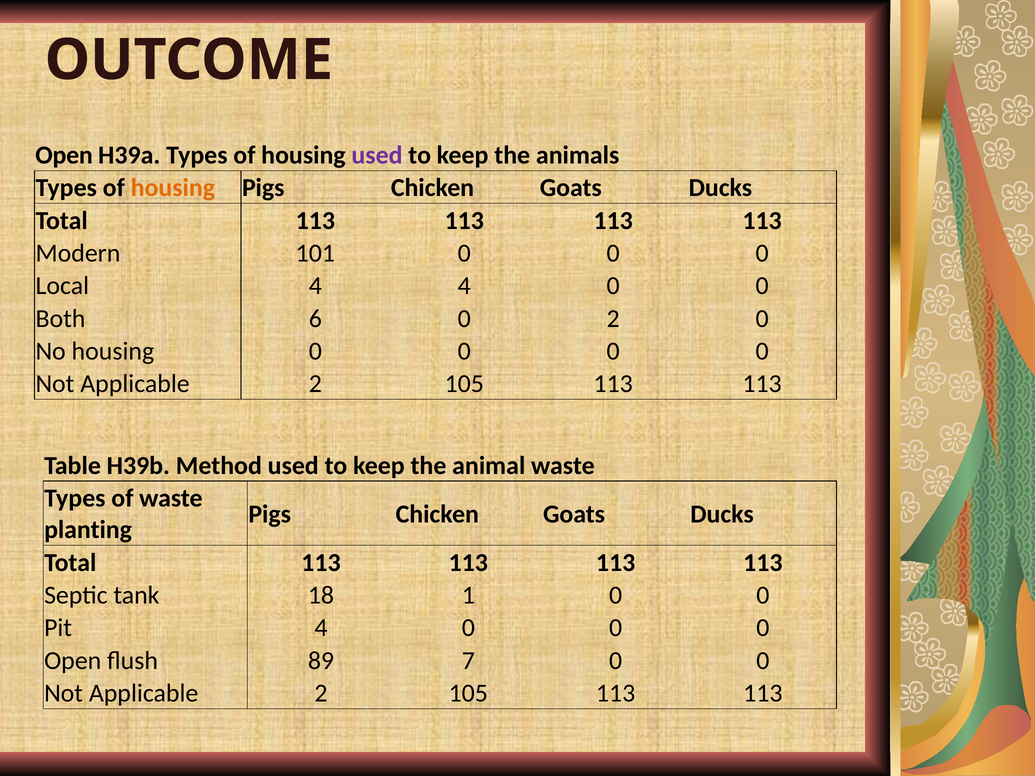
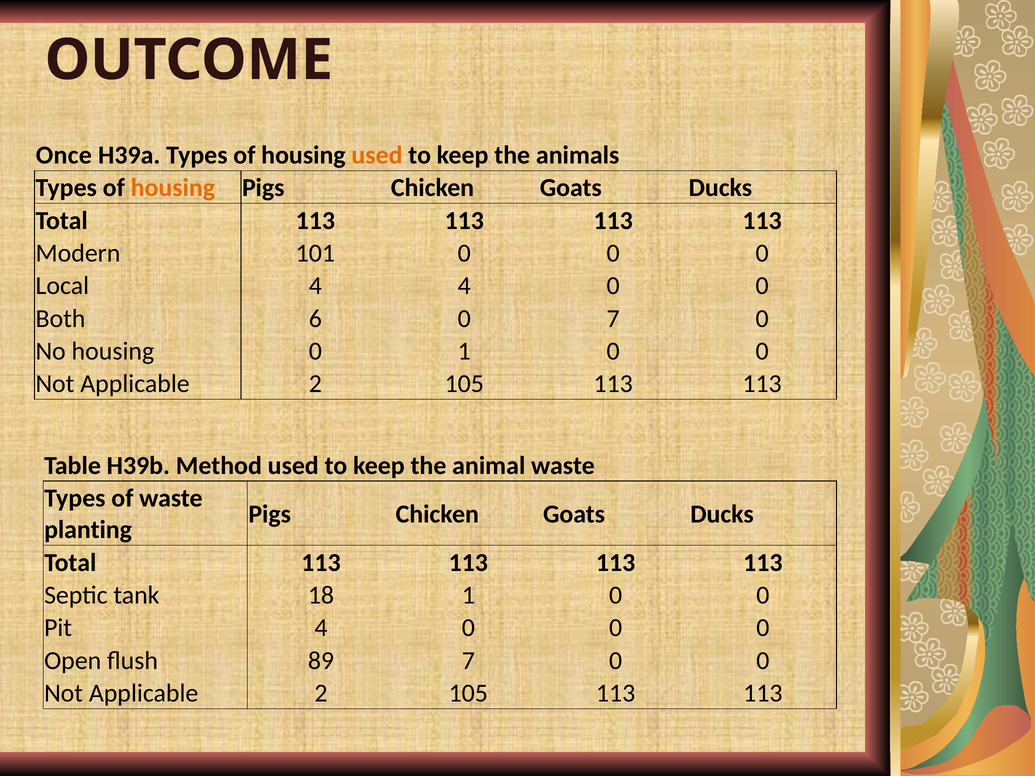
Open: Open -> Once (64, 155)
used colour: purple -> orange (377, 155)
0 2: 2 -> 7 (613, 319)
housing 0 0: 0 -> 1 (464, 351)
